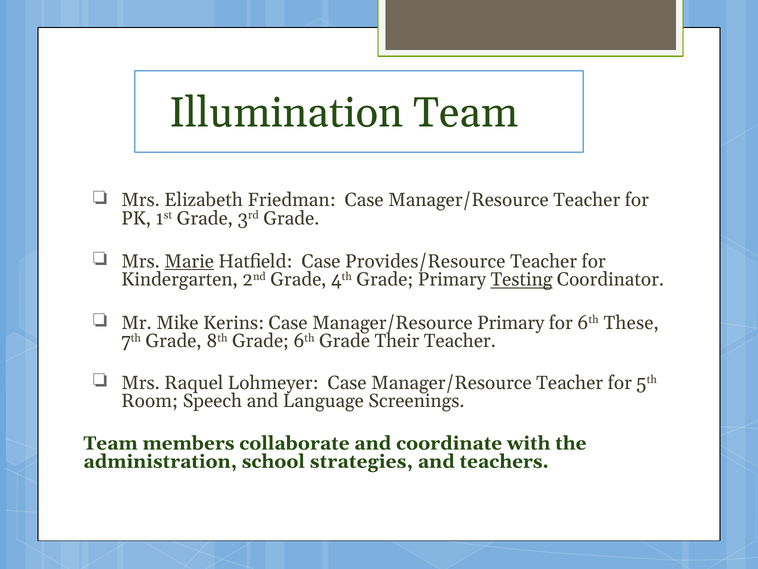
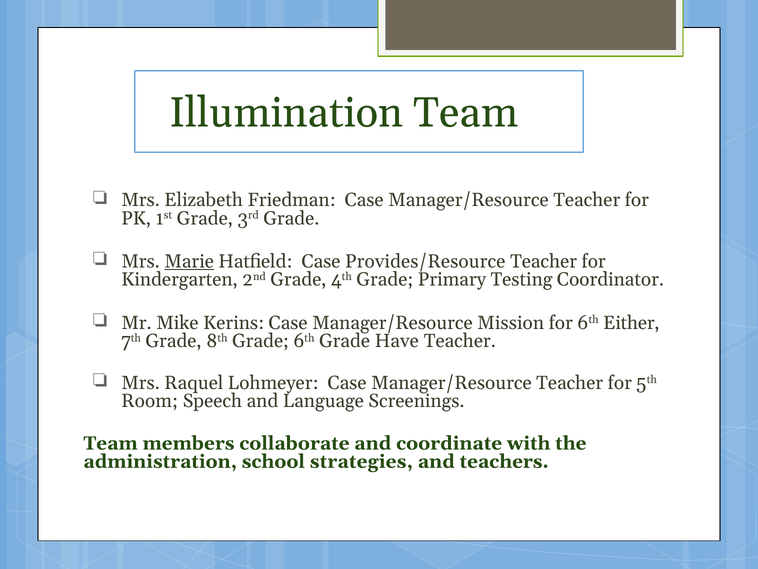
Testing underline: present -> none (521, 279)
Manager/Resource Primary: Primary -> Mission (511, 323)
These: These -> Either (631, 323)
Their: Their -> Have (397, 341)
